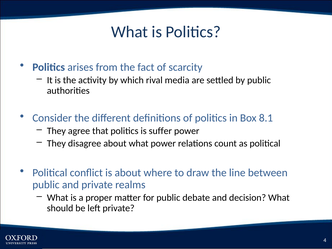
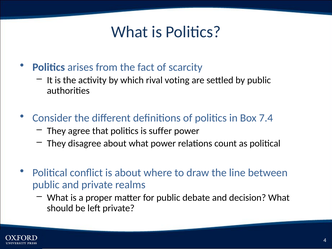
media: media -> voting (177, 80)
8.1: 8.1 -> 7.4 (266, 118)
